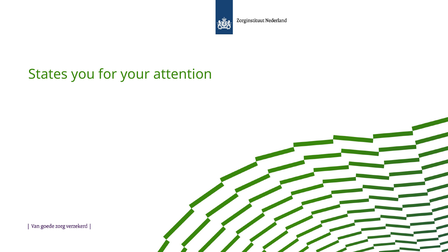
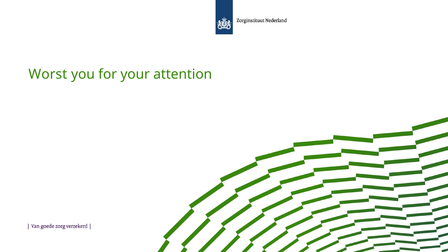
States: States -> Worst (48, 74)
